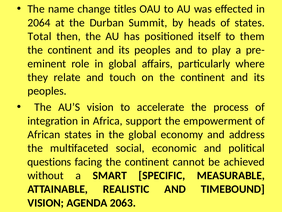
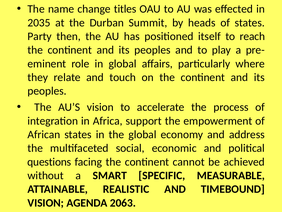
2064: 2064 -> 2035 (39, 23)
Total: Total -> Party (40, 36)
them: them -> reach (252, 36)
